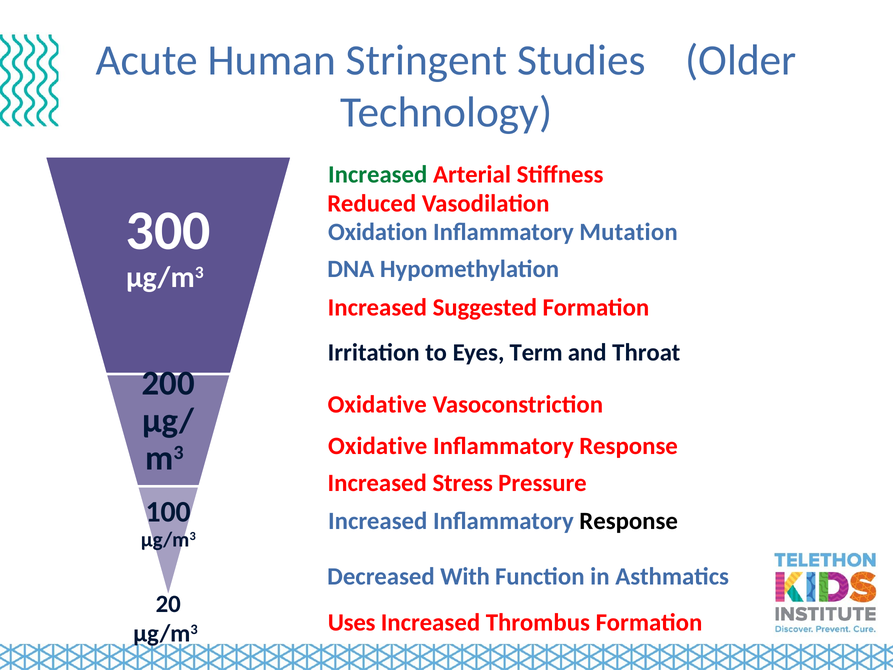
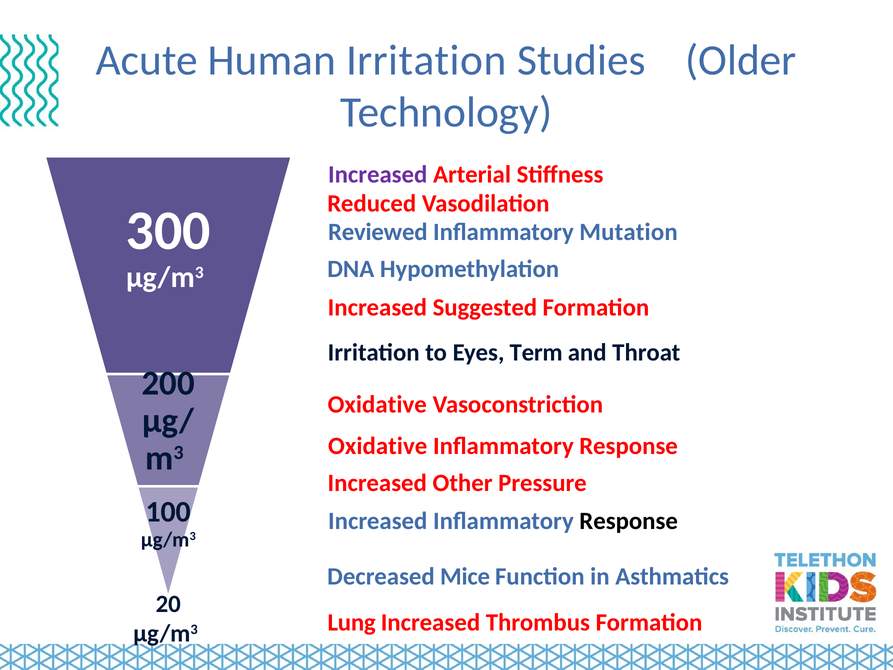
Human Stringent: Stringent -> Irritation (426, 60)
Increased colour: green -> purple (378, 175)
Oxidation: Oxidation -> Reviewed (378, 232)
Stress: Stress -> Other (463, 483)
With: With -> Mice (465, 576)
Uses: Uses -> Lung (352, 622)
